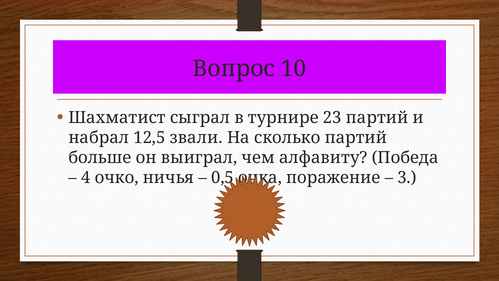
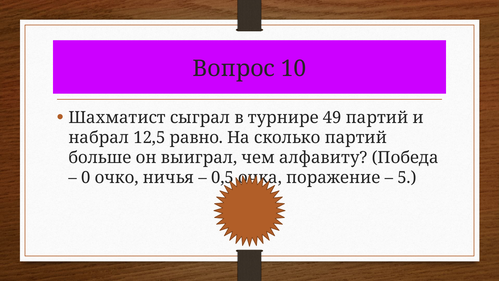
23: 23 -> 49 (332, 118)
звали: звали -> равно (196, 138)
4: 4 -> 0 (86, 178)
3: 3 -> 5 (407, 178)
